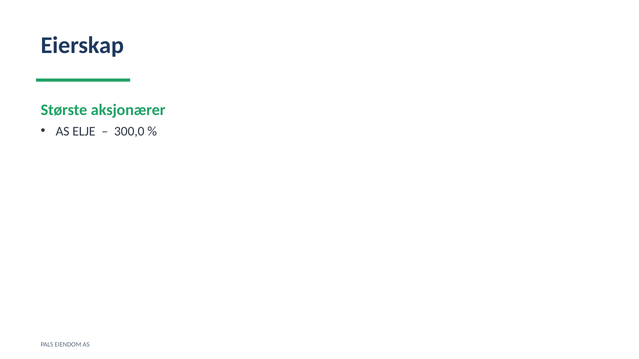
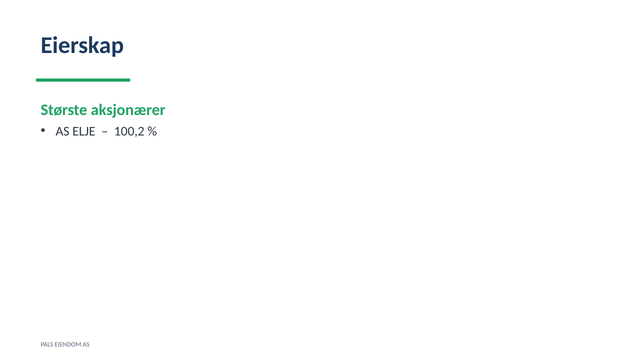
300,0: 300,0 -> 100,2 (129, 131)
